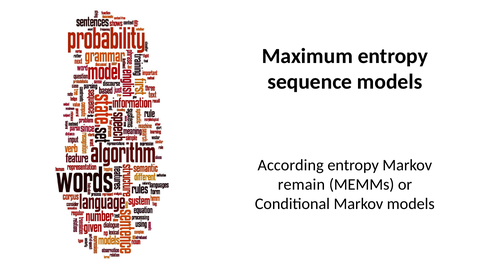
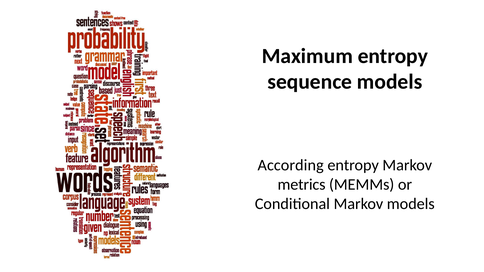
remain: remain -> metrics (302, 185)
